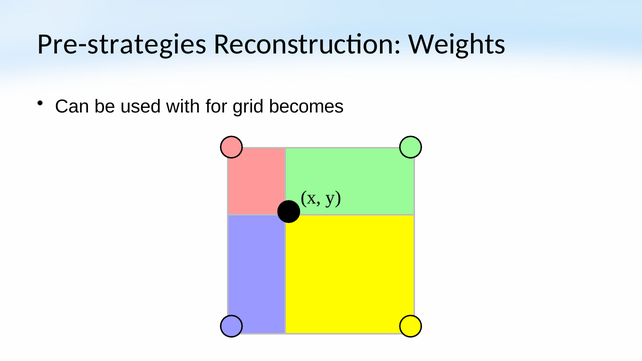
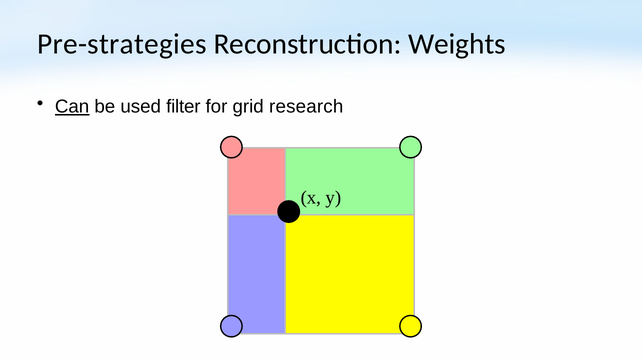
Can underline: none -> present (72, 107)
with: with -> filter (183, 107)
becomes: becomes -> research (306, 107)
